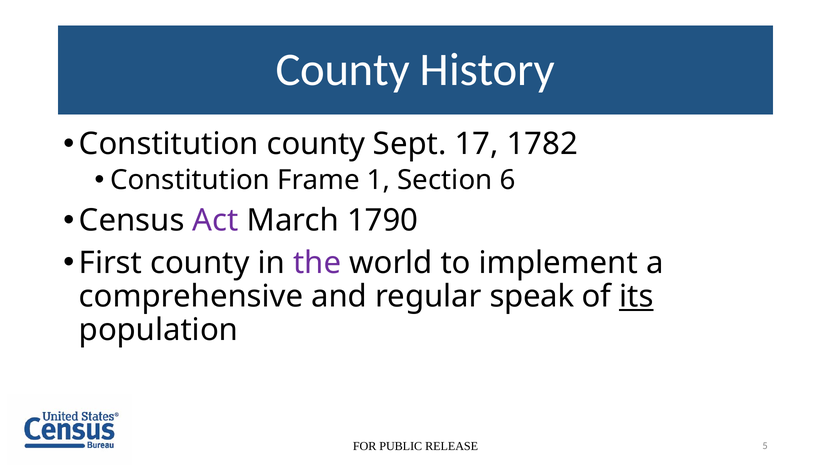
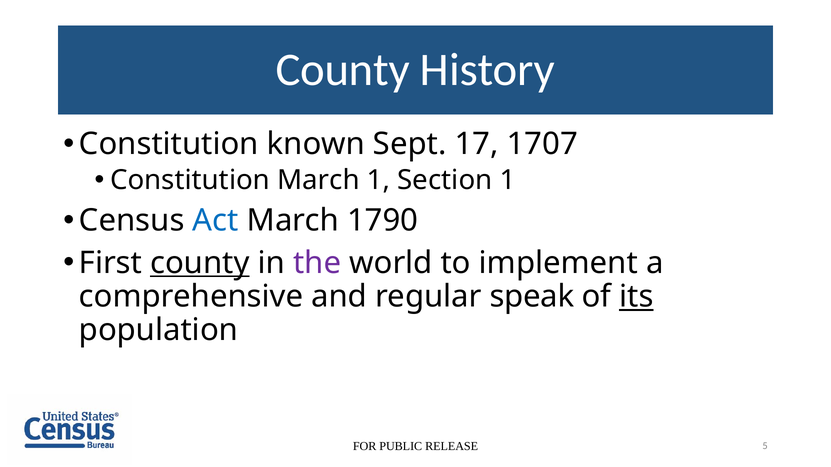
Constitution county: county -> known (316, 144)
1782: 1782 -> 1707 (542, 144)
Constitution Frame: Frame -> March (318, 180)
Section 6: 6 -> 1 (508, 180)
Act colour: purple -> blue (216, 221)
county underline: none -> present (200, 263)
